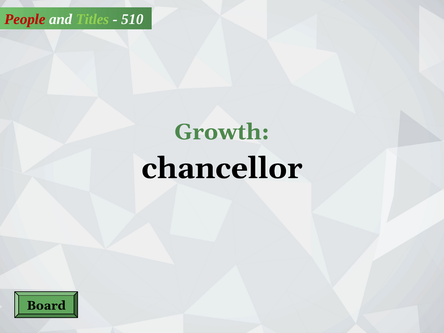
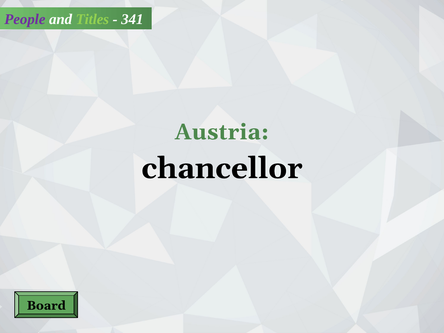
People colour: red -> purple (25, 19)
510: 510 -> 341 (132, 19)
Growth: Growth -> Austria (222, 132)
